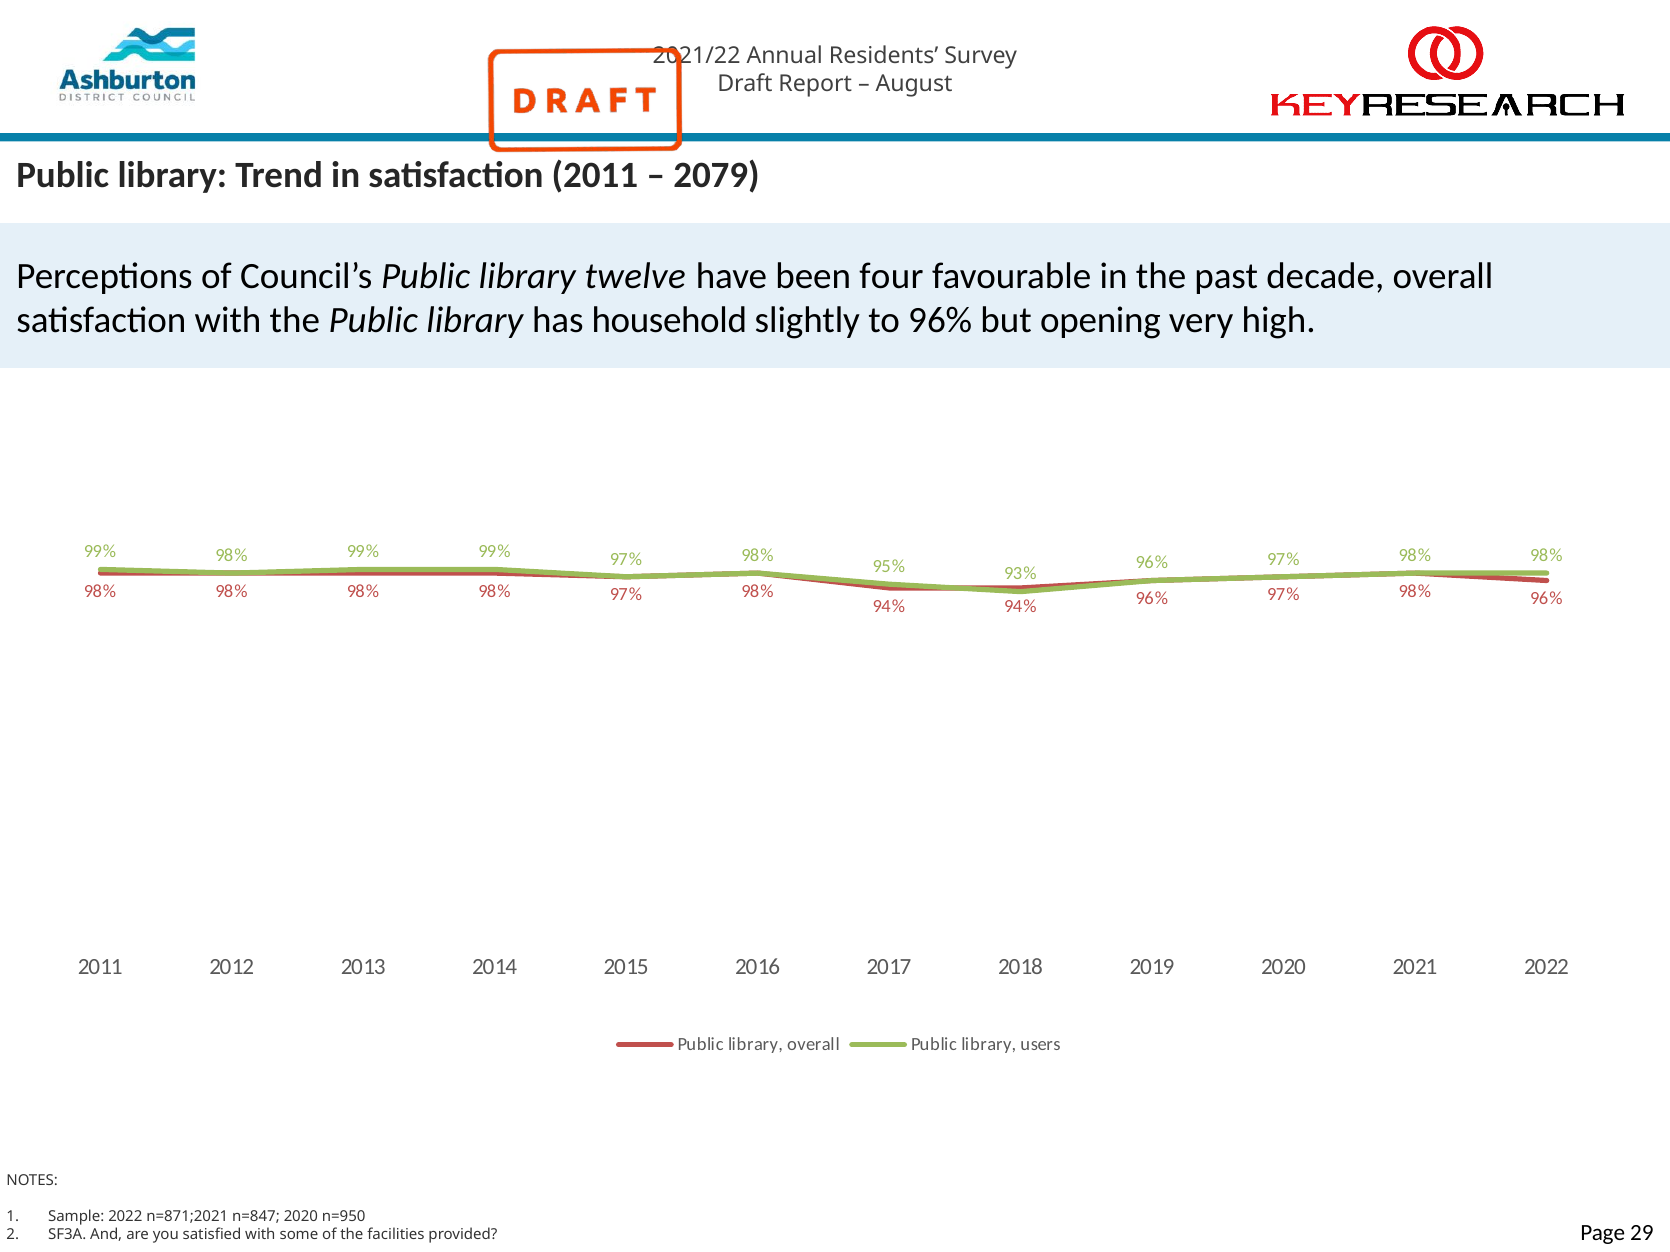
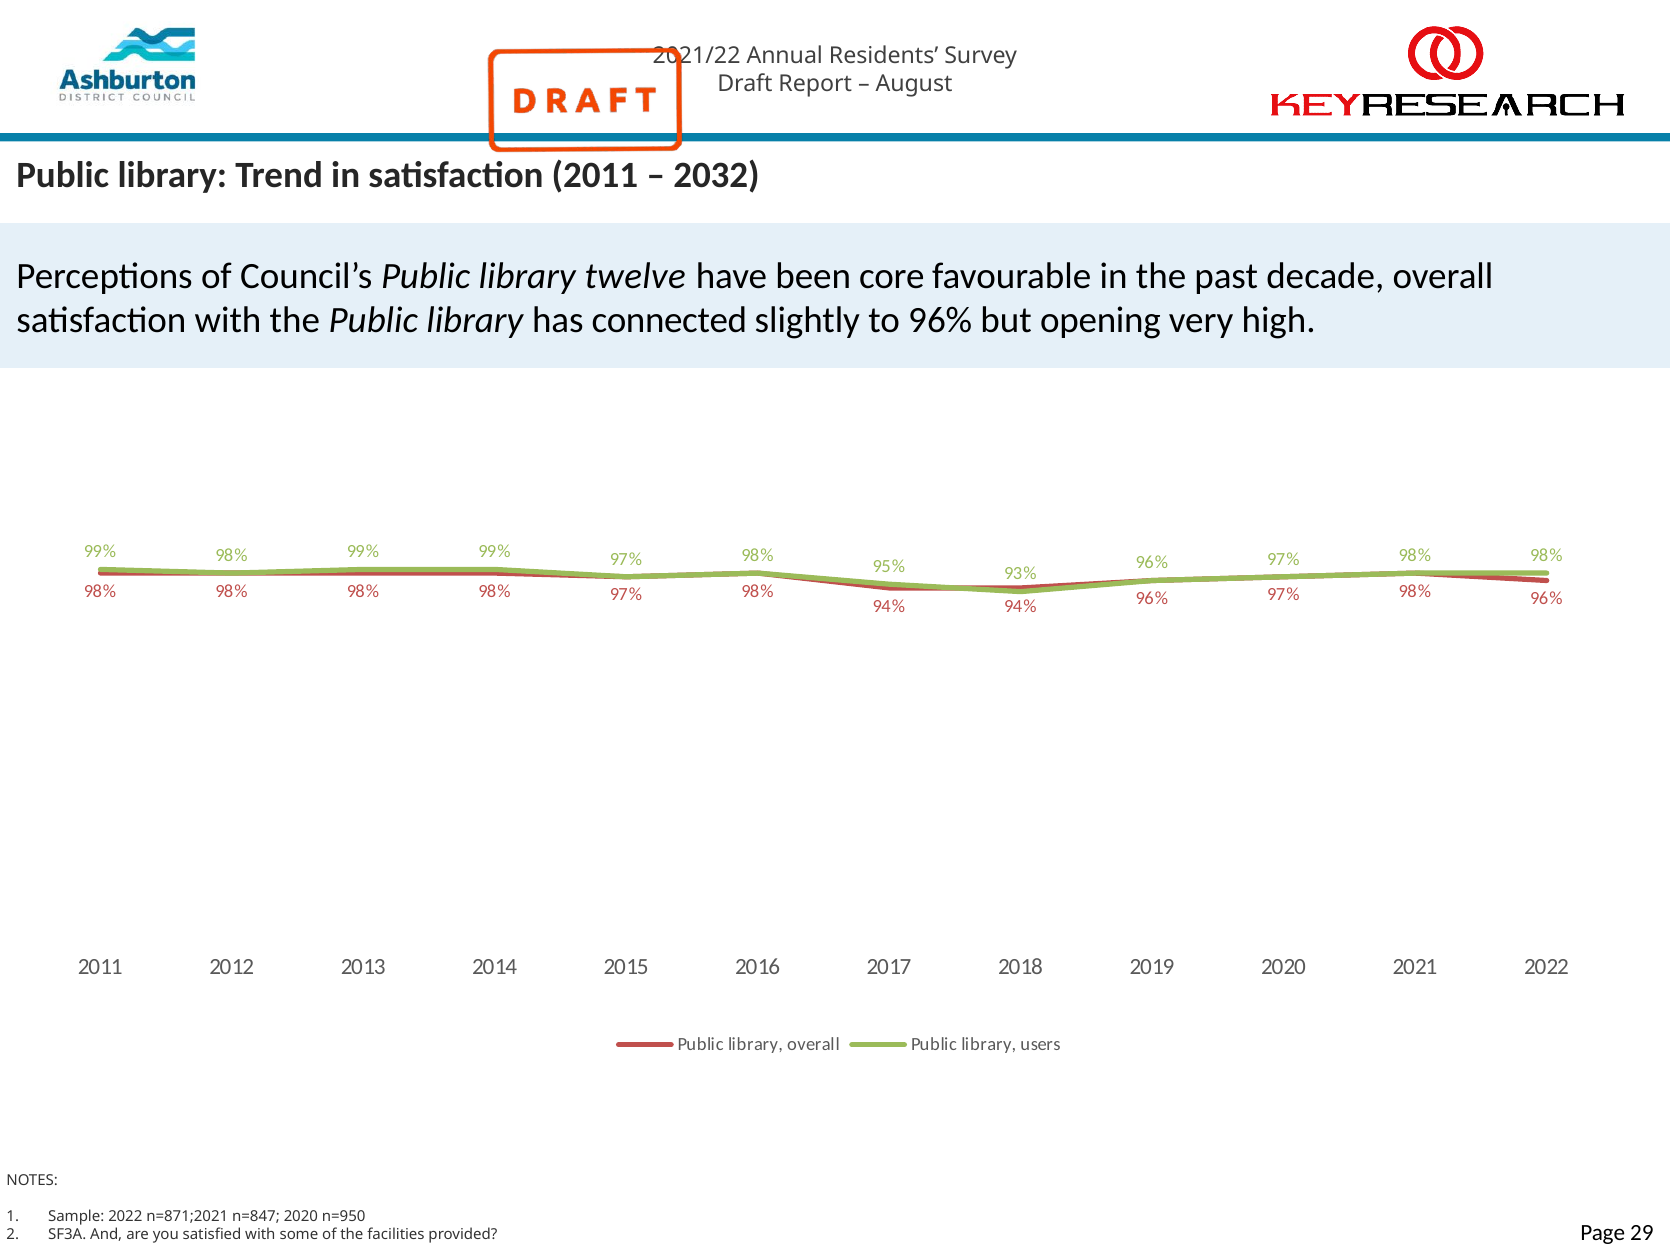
2079: 2079 -> 2032 (717, 176)
four: four -> core (892, 276)
household: household -> connected (669, 321)
